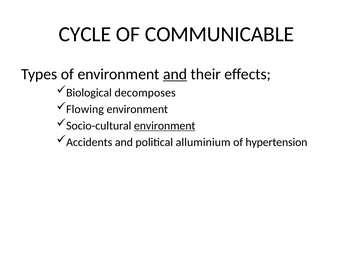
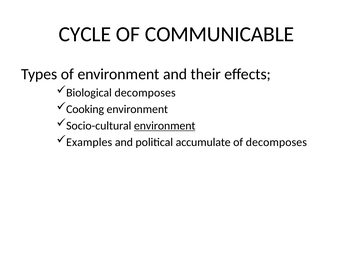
and underline: present -> none (175, 74)
Flowing: Flowing -> Cooking (85, 109)
Accidents: Accidents -> Examples (89, 142)
alluminium: alluminium -> accumulate (203, 142)
of hypertension: hypertension -> decomposes (276, 142)
